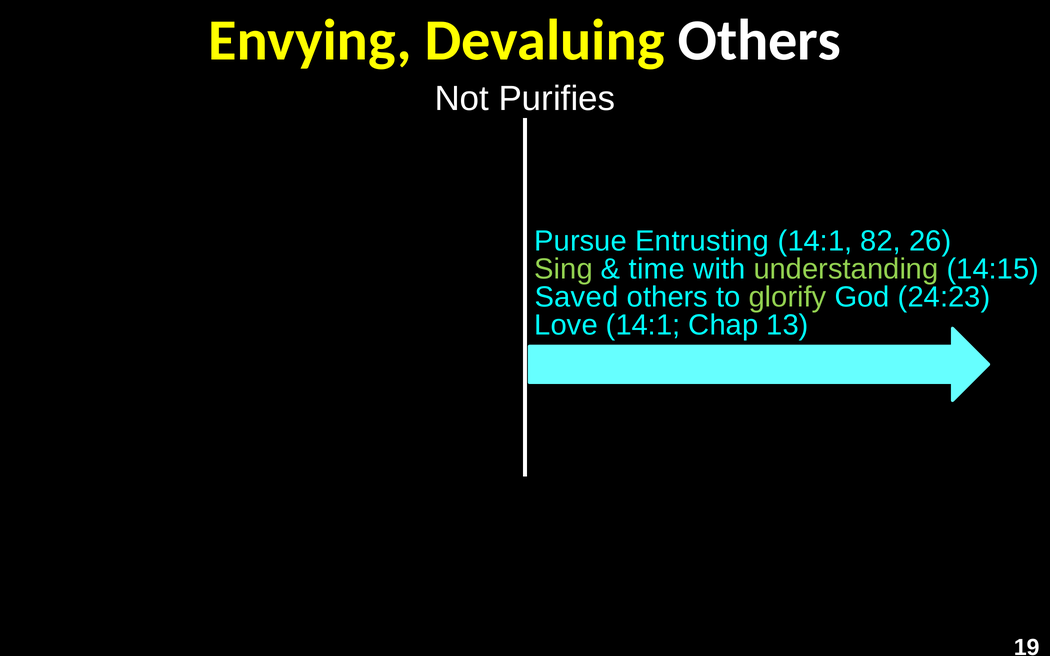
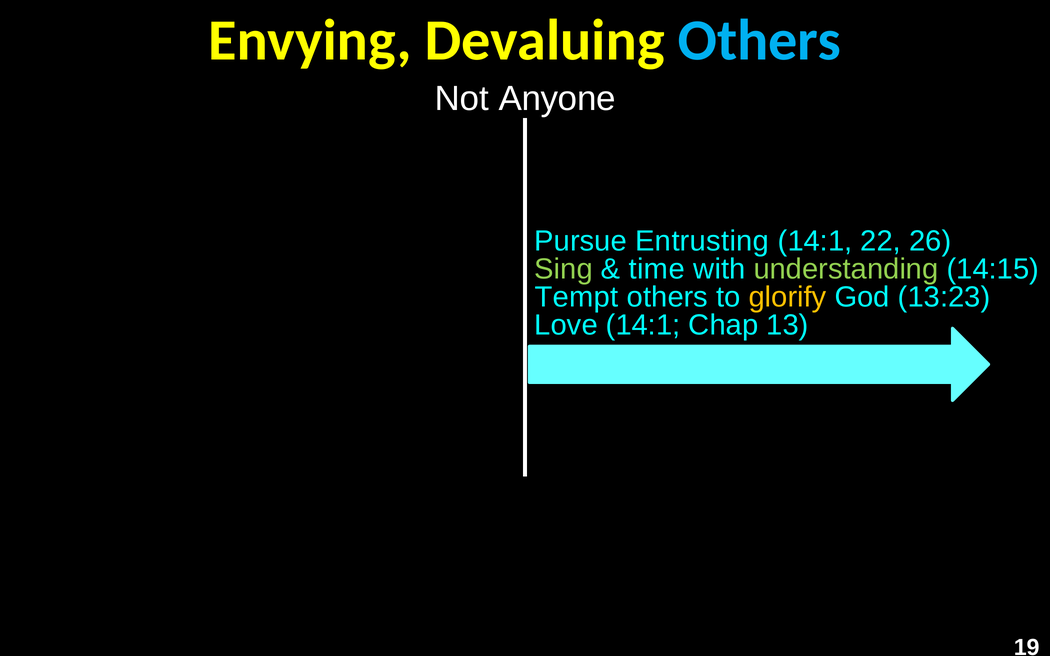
Others colour: white -> light blue (759, 40)
Purifies: Purifies -> Anyone (557, 99)
82: 82 -> 22 (881, 241)
Saved: Saved -> Tempt (576, 297)
glorify colour: light green -> yellow (788, 297)
24:23: 24:23 -> 13:23 (944, 297)
